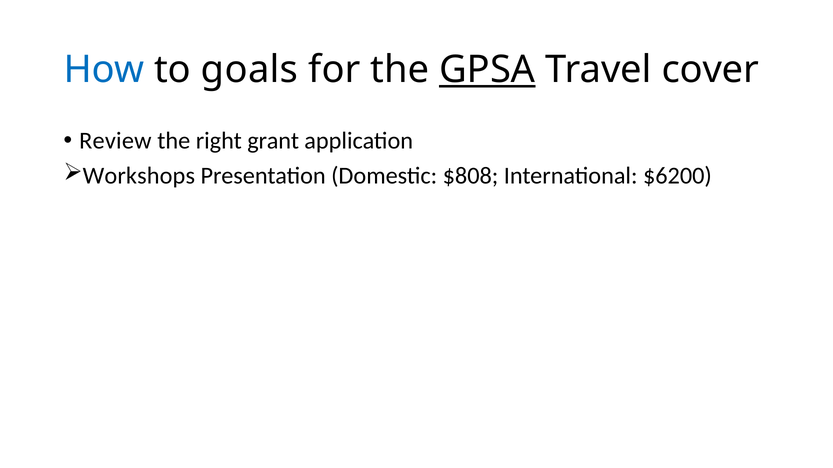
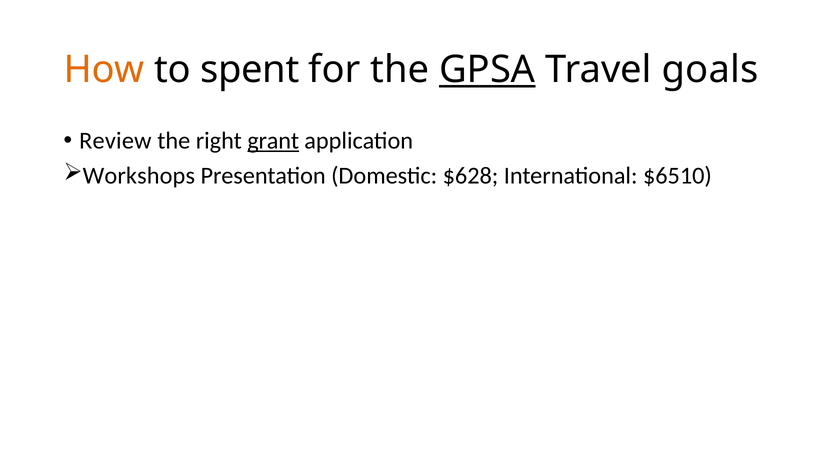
How colour: blue -> orange (104, 70)
goals: goals -> spent (250, 70)
cover: cover -> goals (710, 70)
grant underline: none -> present (273, 141)
$808: $808 -> $628 (471, 176)
$6200: $6200 -> $6510 (677, 176)
